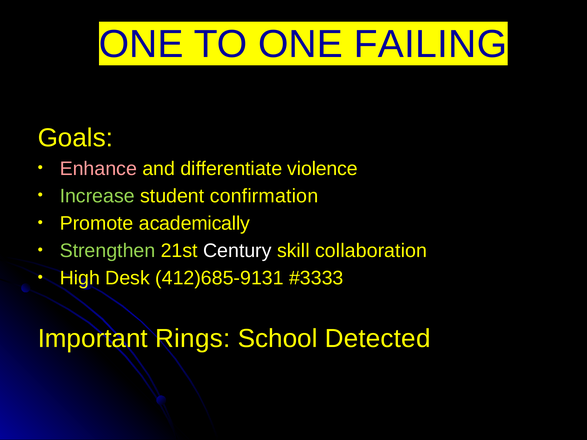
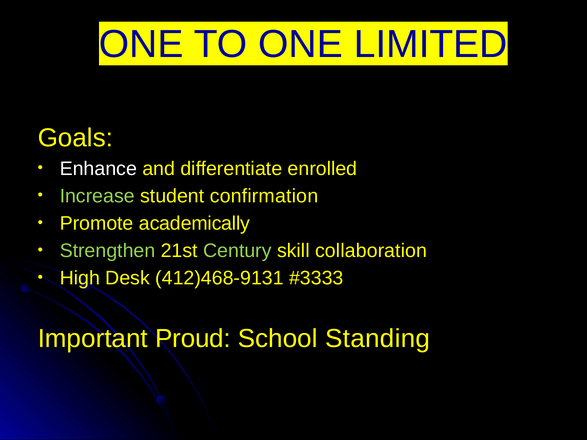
FAILING: FAILING -> LIMITED (431, 44)
Enhance colour: pink -> white (98, 169)
violence: violence -> enrolled (322, 169)
Century colour: white -> light green (237, 251)
412)685-9131: 412)685-9131 -> 412)468-9131 (219, 278)
Rings: Rings -> Proud (193, 339)
Detected: Detected -> Standing (378, 339)
